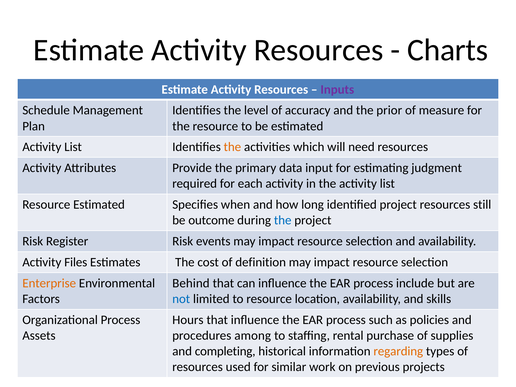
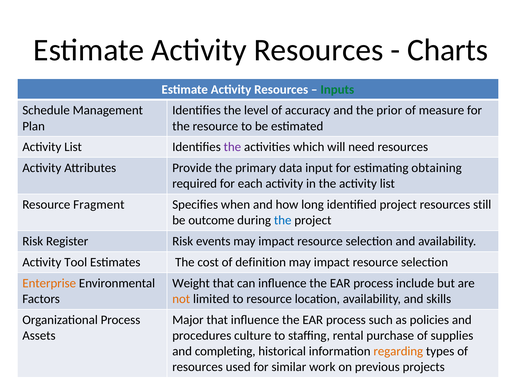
Inputs colour: purple -> green (337, 89)
the colour: orange -> purple (232, 147)
judgment: judgment -> obtaining (437, 168)
Resource Estimated: Estimated -> Fragment (99, 205)
Files: Files -> Tool (76, 262)
Behind: Behind -> Weight (191, 283)
not colour: blue -> orange (181, 299)
Hours: Hours -> Major (188, 320)
among: among -> culture (253, 336)
